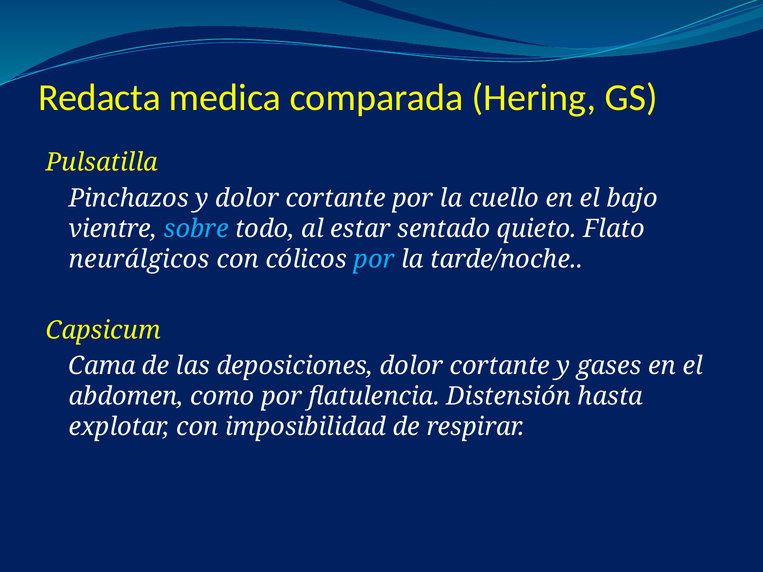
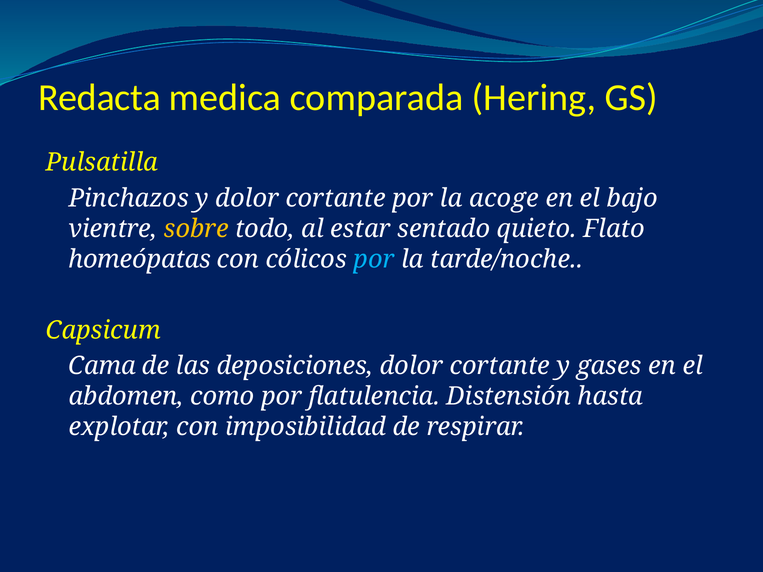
cuello: cuello -> acoge (504, 198)
sobre colour: light blue -> yellow (196, 229)
neurálgicos: neurálgicos -> homeópatas (140, 259)
